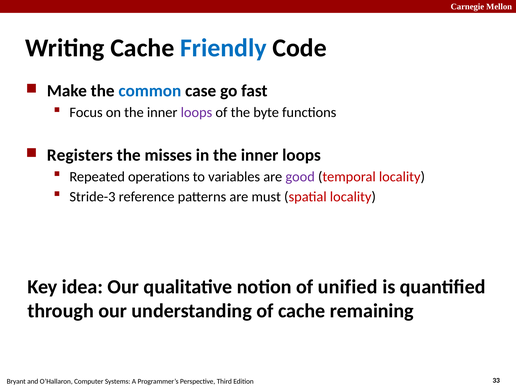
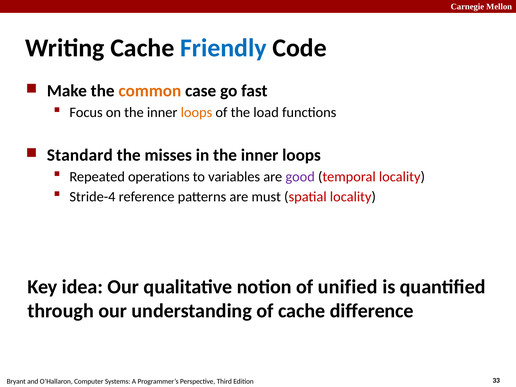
common colour: blue -> orange (150, 91)
loops colour: purple -> orange (196, 113)
byte: byte -> load (266, 113)
Registers: Registers -> Standard (80, 155)
Stride-3: Stride-3 -> Stride-4 (92, 197)
remaining: remaining -> difference (372, 311)
